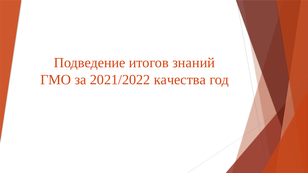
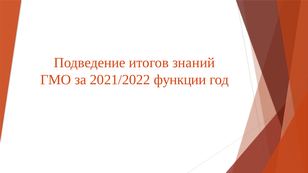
качества: качества -> функции (180, 80)
